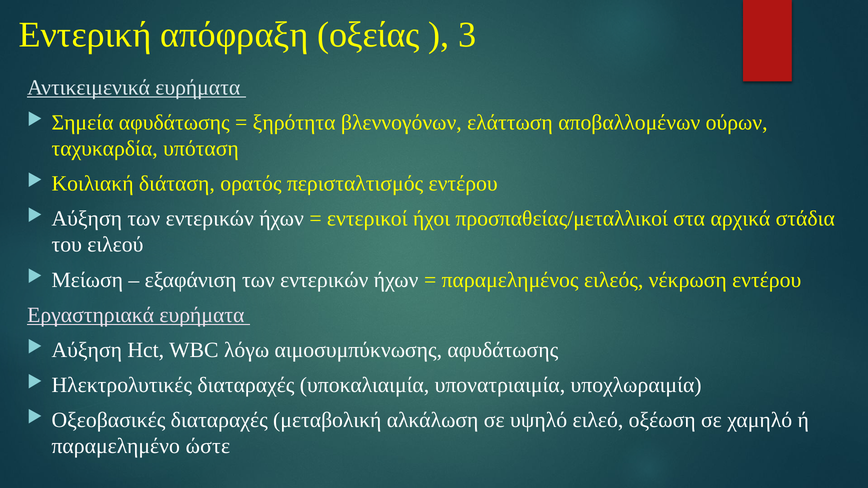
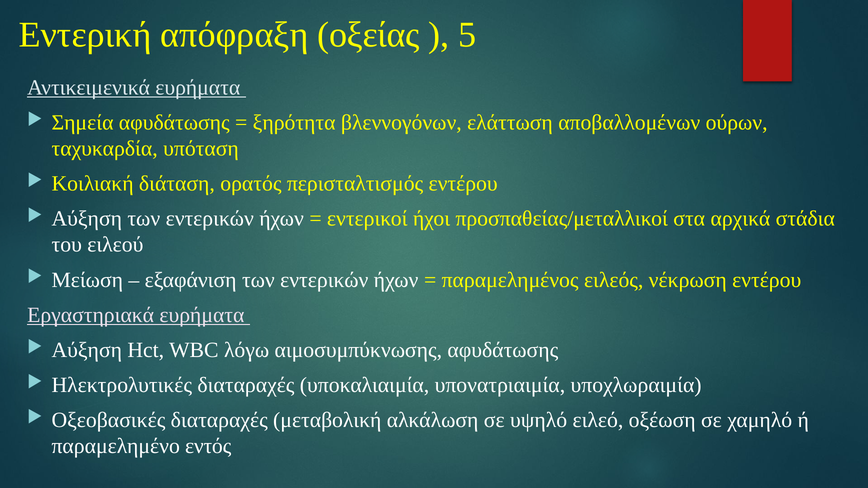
3: 3 -> 5 (467, 35)
ώστε: ώστε -> εντός (208, 446)
